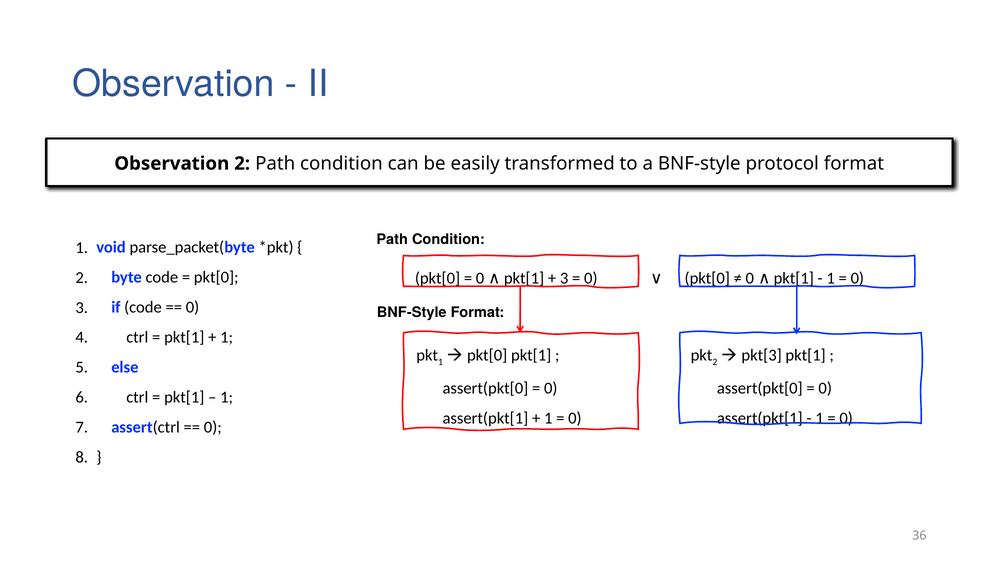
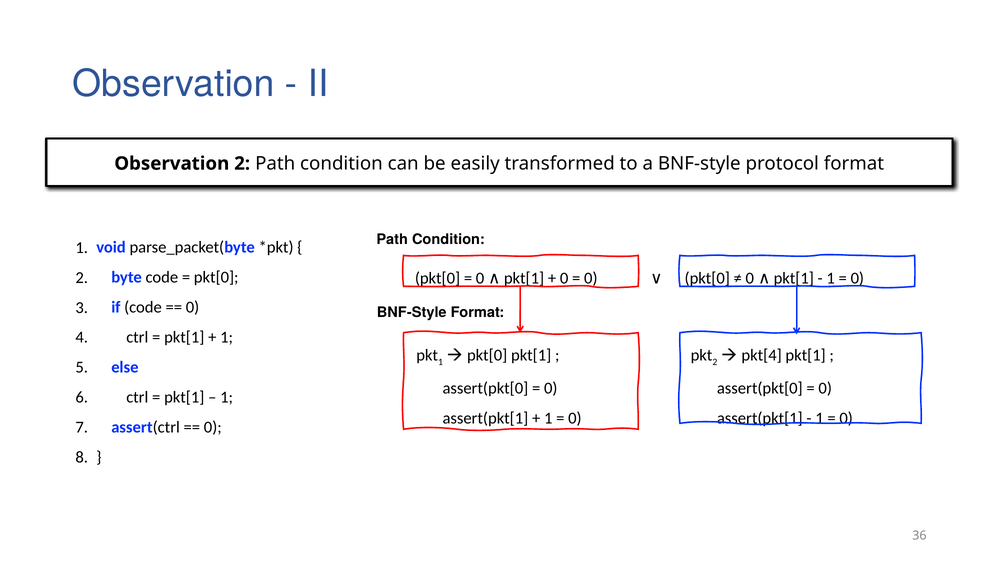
3: 3 -> 0 (564, 278)
pkt[3: pkt[3 -> pkt[4 (762, 355)
